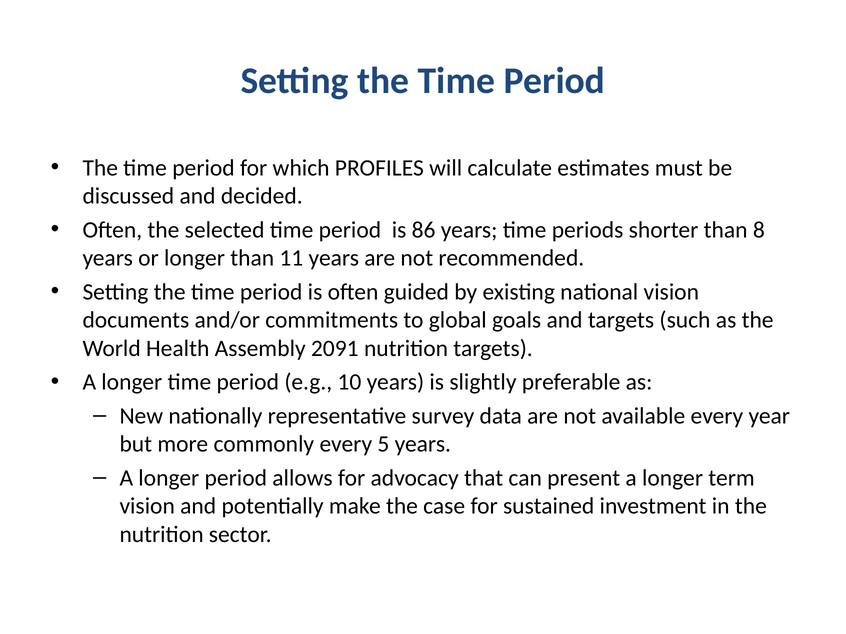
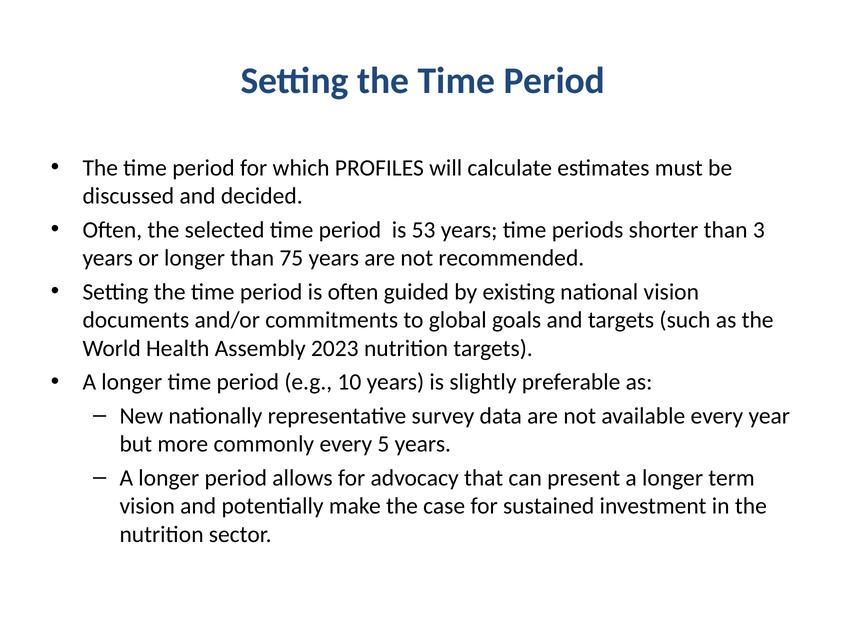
86: 86 -> 53 (424, 230)
8: 8 -> 3 (759, 230)
11: 11 -> 75 (291, 258)
2091: 2091 -> 2023 (335, 349)
